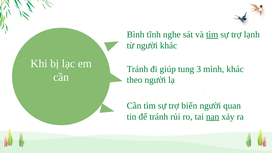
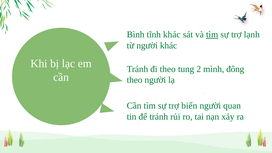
tĩnh nghe: nghe -> khác (172, 35)
đi giúp: giúp -> theo (168, 69)
3: 3 -> 2 (199, 69)
mình khác: khác -> đông (235, 69)
nạn underline: present -> none (213, 117)
